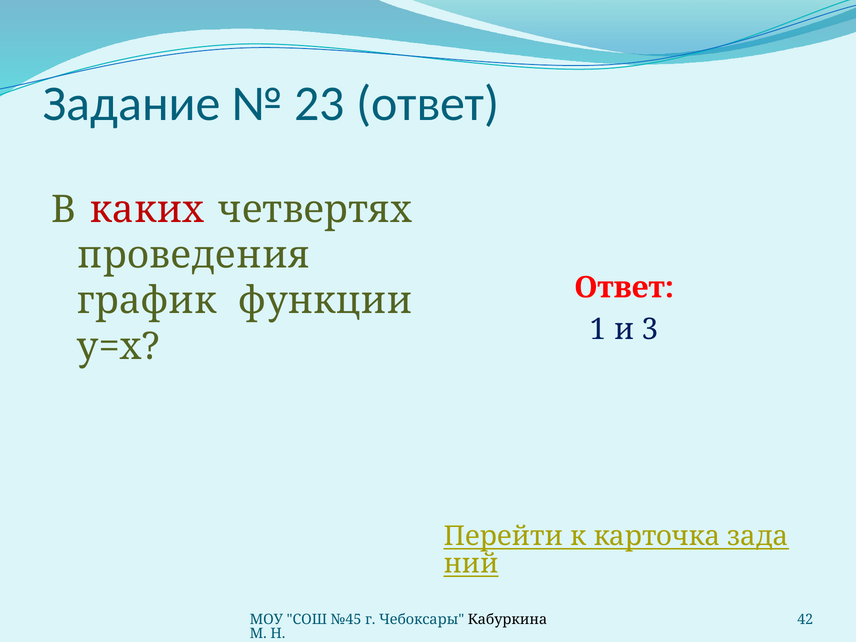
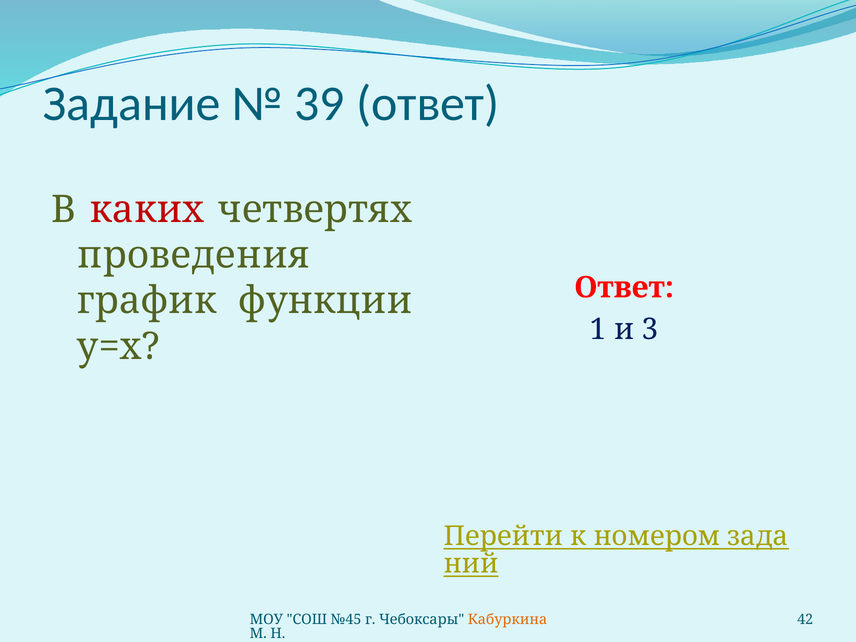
23: 23 -> 39 (319, 104)
карточка: карточка -> номером (657, 536)
Кабуркина colour: black -> orange (507, 619)
